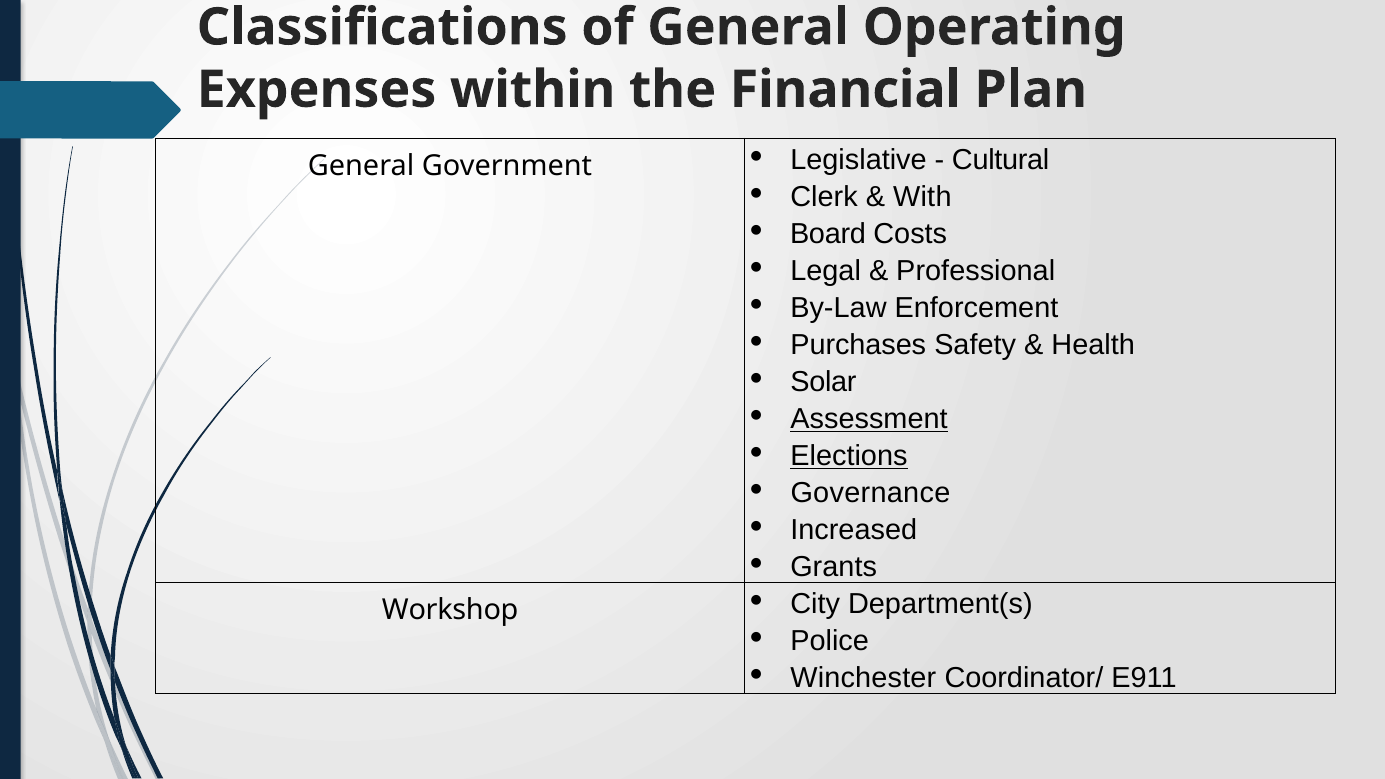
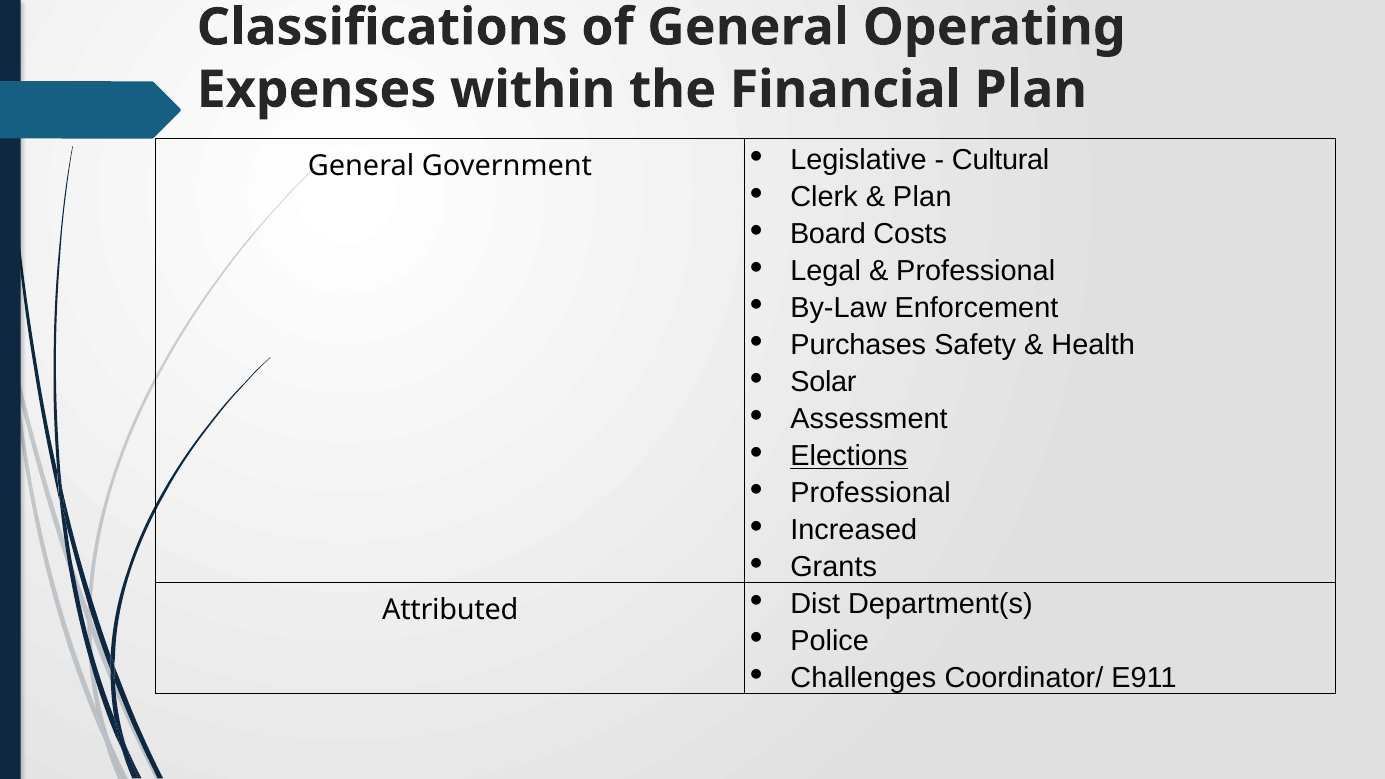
With: With -> Plan (922, 197)
Assessment underline: present -> none (869, 419)
Governance: Governance -> Professional (871, 493)
Workshop: Workshop -> Attributed (450, 610)
City: City -> Dist (815, 604)
Winchester: Winchester -> Challenges (863, 678)
